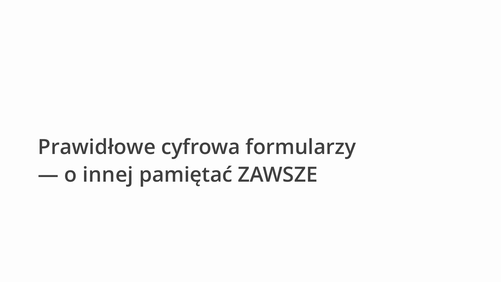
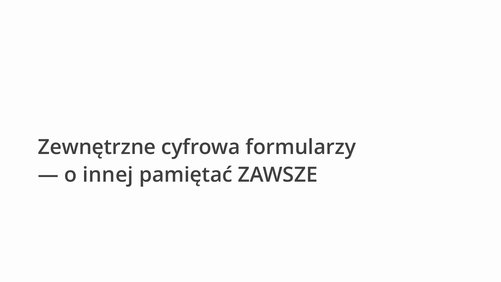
Prawidłowe: Prawidłowe -> Zewnętrzne (97, 147)
